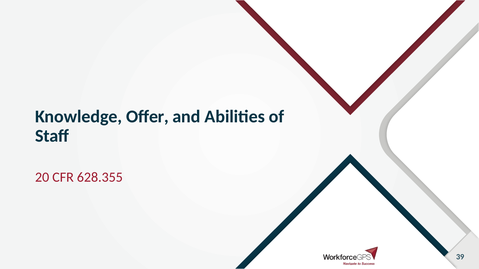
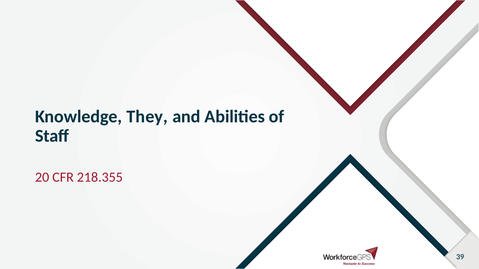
Offer: Offer -> They (147, 117)
628.355: 628.355 -> 218.355 (100, 178)
